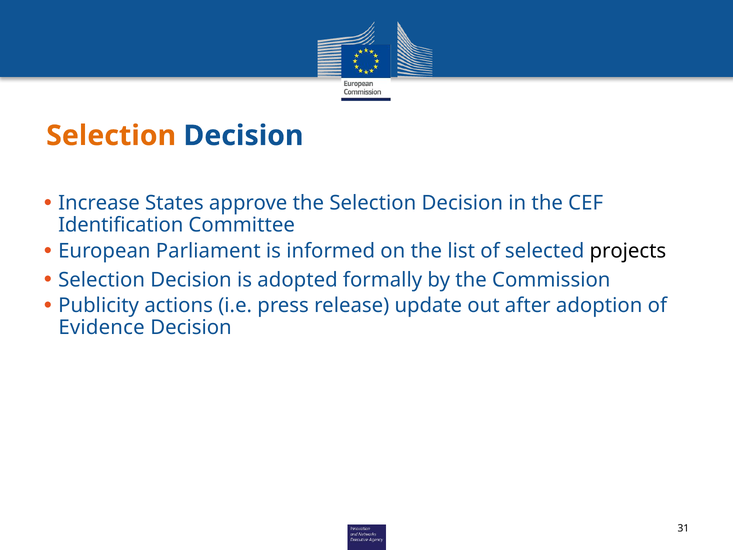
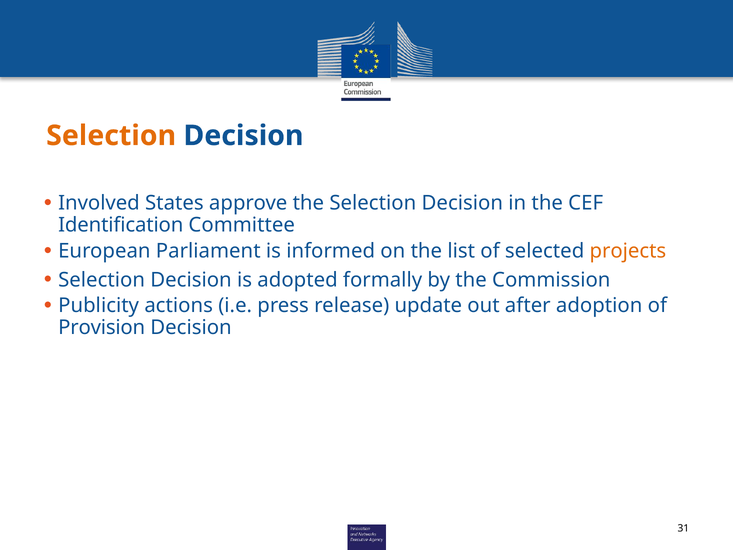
Increase: Increase -> Involved (99, 203)
projects colour: black -> orange (628, 251)
Evidence: Evidence -> Provision (102, 327)
